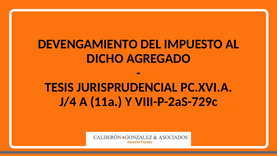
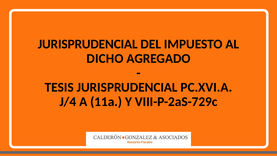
DEVENGAMIENTO: DEVENGAMIENTO -> JURISPRUDENCIAL (88, 44)
